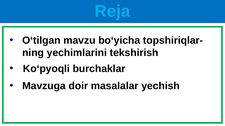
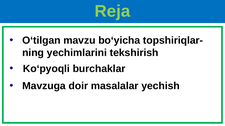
Reja colour: light blue -> light green (112, 11)
